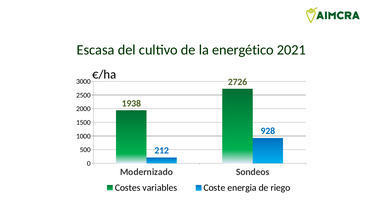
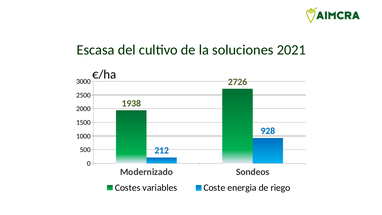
energético: energético -> soluciones (243, 50)
